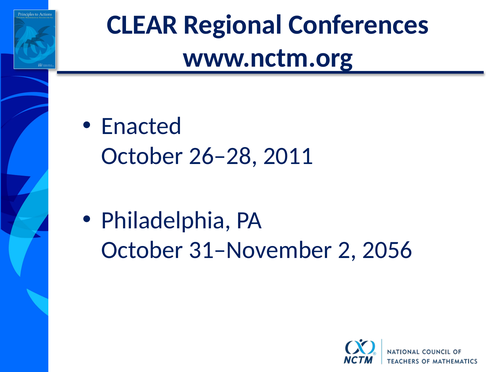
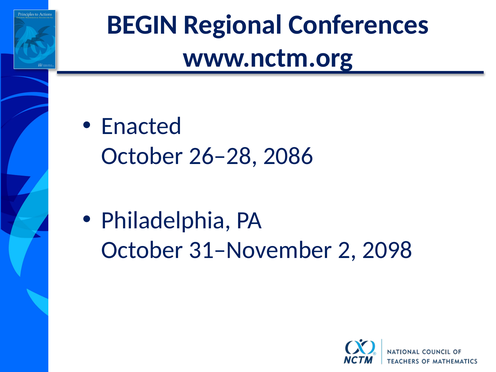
CLEAR: CLEAR -> BEGIN (142, 25)
2011: 2011 -> 2086 (288, 156)
2056: 2056 -> 2098 (387, 250)
